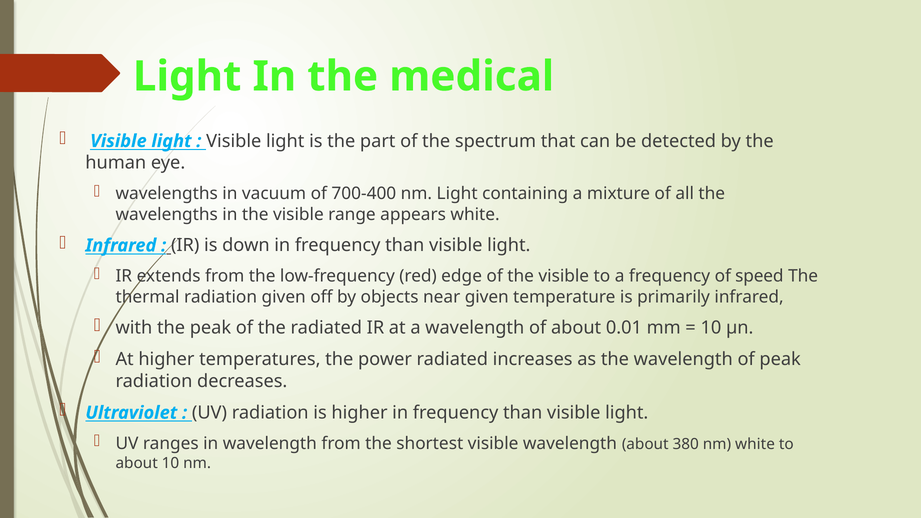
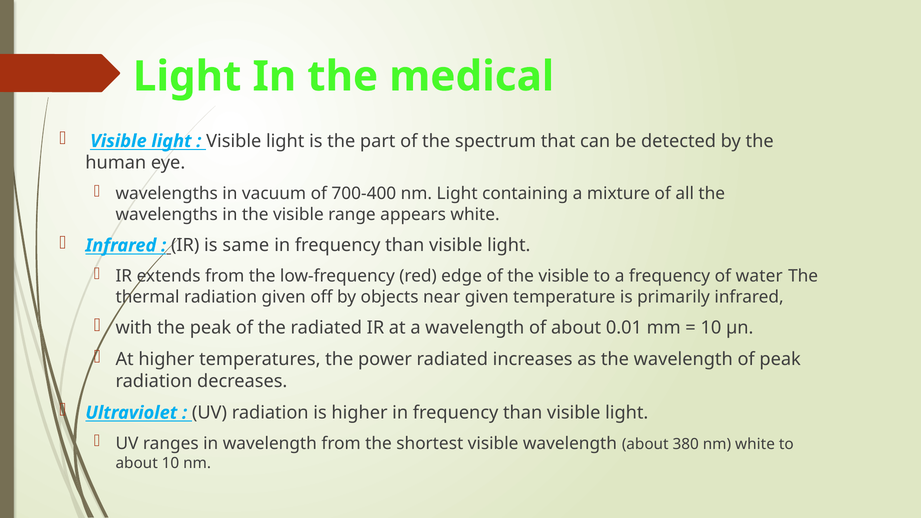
down: down -> same (246, 245)
speed: speed -> water (759, 276)
